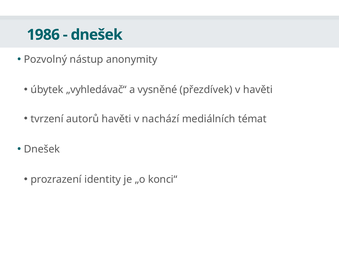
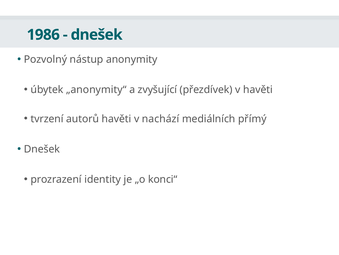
„vyhledávač“: „vyhledávač“ -> „anonymity“ (96, 90)
vysněné: vysněné -> zvyšující (157, 90)
témat: témat -> přímý (252, 119)
